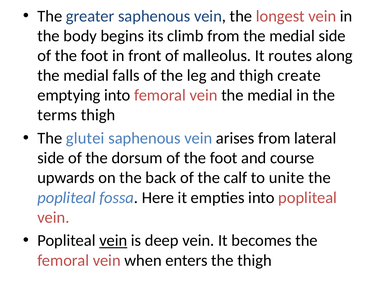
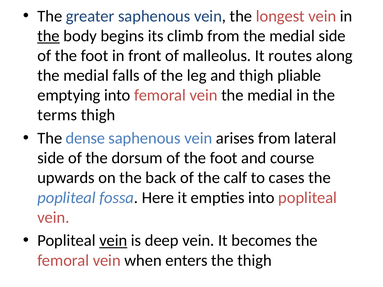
the underline: none -> present (49, 36)
create: create -> pliable (299, 76)
glutei: glutei -> dense (85, 138)
unite: unite -> cases (287, 178)
